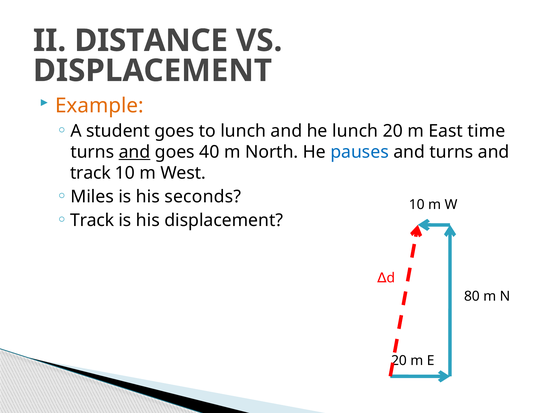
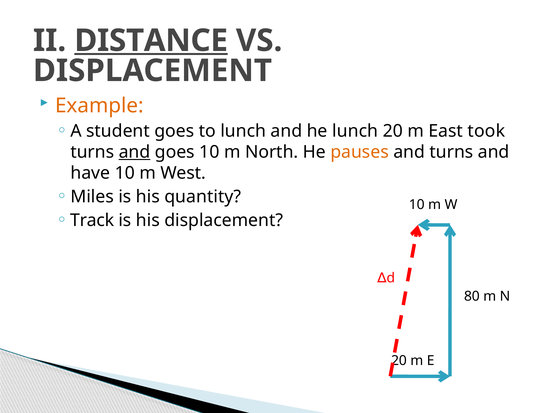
DISTANCE underline: none -> present (151, 41)
time: time -> took (486, 131)
goes 40: 40 -> 10 (209, 152)
pauses colour: blue -> orange (360, 152)
track: track -> have (90, 173)
seconds: seconds -> quantity (203, 197)
